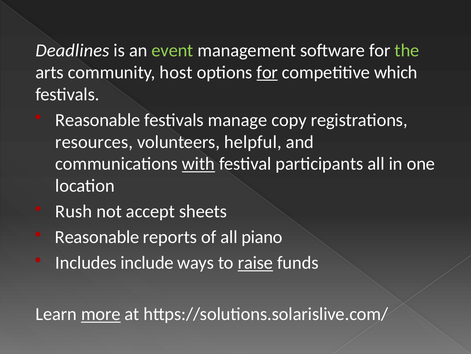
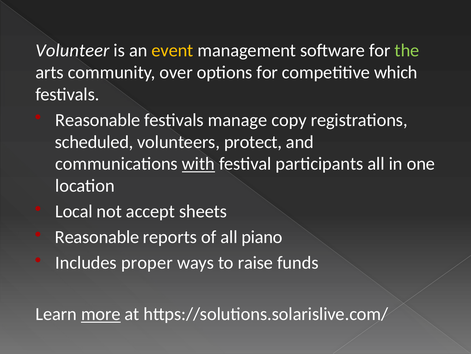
Deadlines: Deadlines -> Volunteer (72, 50)
event colour: light green -> yellow (173, 50)
host: host -> over (176, 72)
for underline: present -> none (267, 72)
resources: resources -> scheduled (94, 142)
helpful: helpful -> protect (253, 142)
Rush: Rush -> Local (74, 211)
include: include -> proper (147, 262)
raise underline: present -> none (255, 262)
